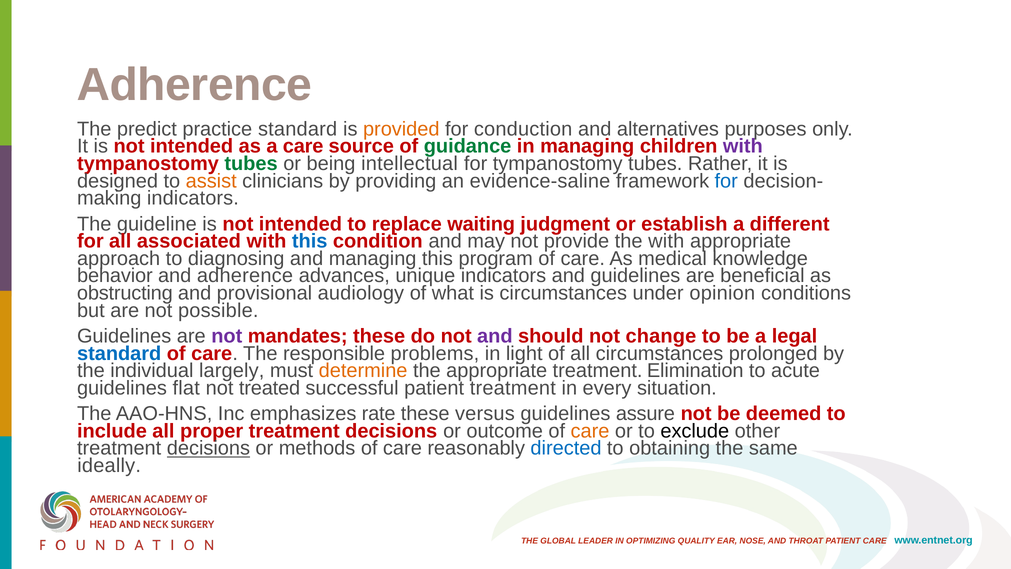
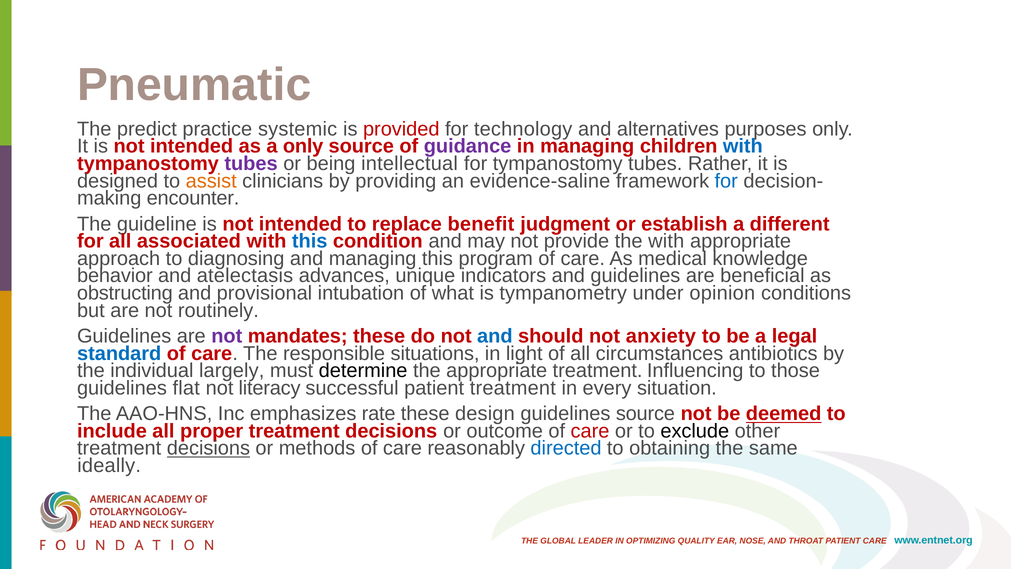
Adherence: Adherence -> Pneumatic (194, 85)
practice standard: standard -> systemic (298, 129)
provided colour: orange -> red (401, 129)
conduction: conduction -> technology (523, 129)
a care: care -> only (303, 146)
guidance colour: green -> purple (468, 146)
with colour: purple -> blue (743, 146)
tubes colour: green -> purple (251, 164)
indicators: indicators -> encounter (193, 198)
waiting: waiting -> benefit (481, 224)
and adherence: adherence -> atelectasis (245, 276)
audiology: audiology -> intubation (361, 293)
is circumstances: circumstances -> tympanometry (563, 293)
possible: possible -> routinely (218, 310)
and colour: purple -> blue (495, 336)
change: change -> anxiety (661, 336)
problems: problems -> situations (435, 353)
prolonged: prolonged -> antibiotics (773, 353)
determine colour: orange -> black (363, 371)
Elimination: Elimination -> Influencing (695, 371)
acute: acute -> those (796, 371)
treated: treated -> literacy (270, 388)
versus: versus -> design (485, 414)
guidelines assure: assure -> source (645, 414)
deemed underline: none -> present (784, 414)
care colour: orange -> red (590, 431)
